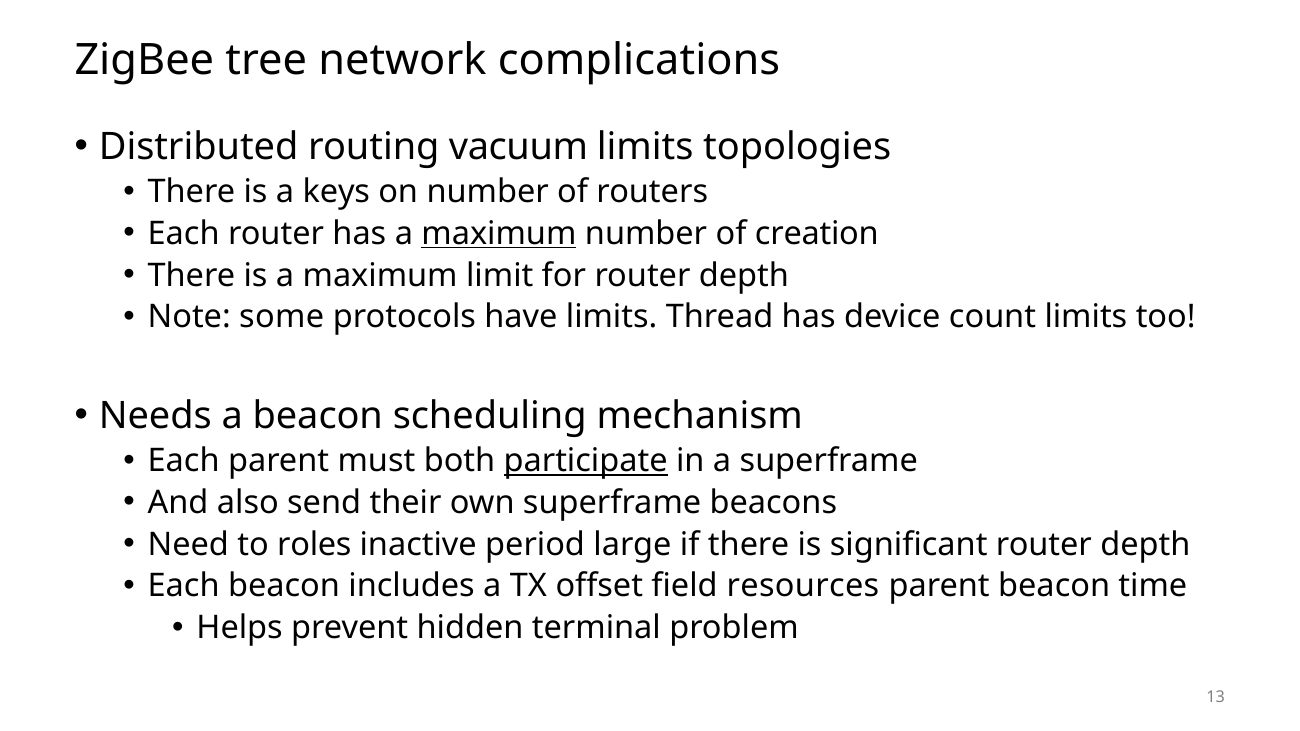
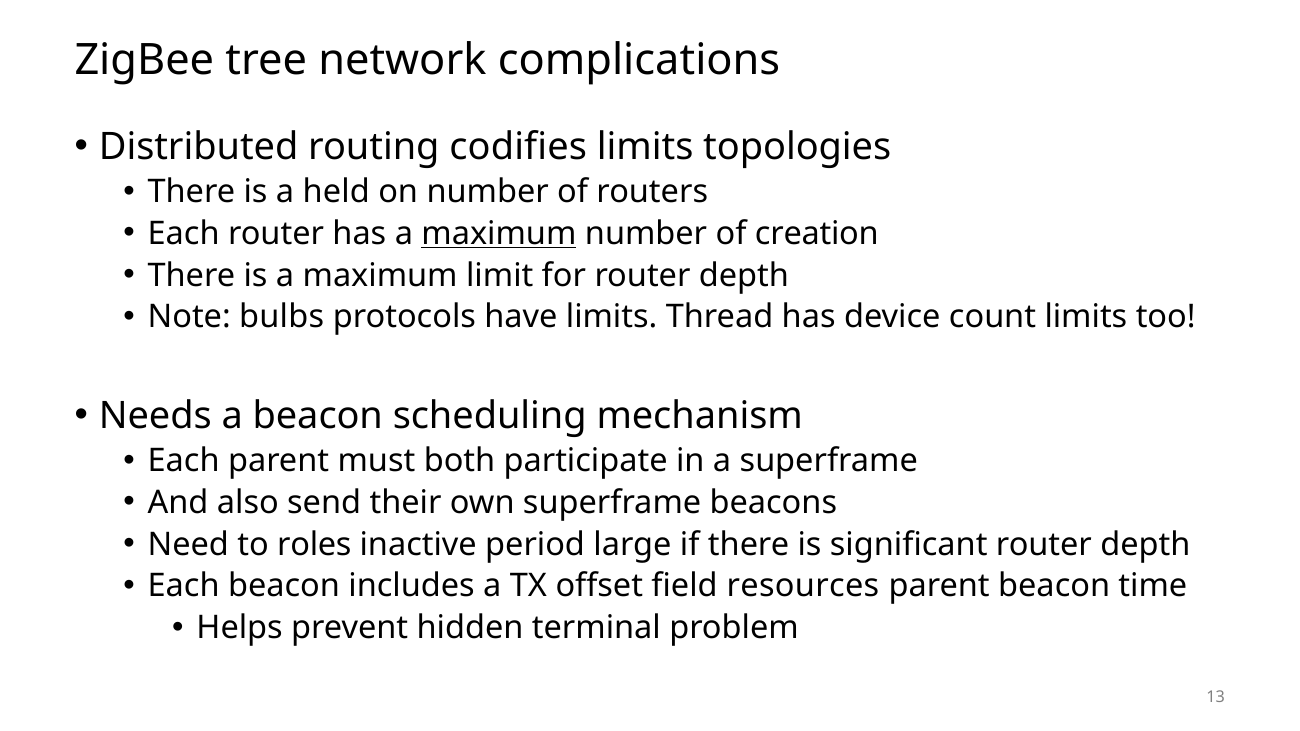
vacuum: vacuum -> codifies (518, 147)
keys: keys -> held (336, 192)
some: some -> bulbs (282, 317)
participate underline: present -> none (586, 461)
